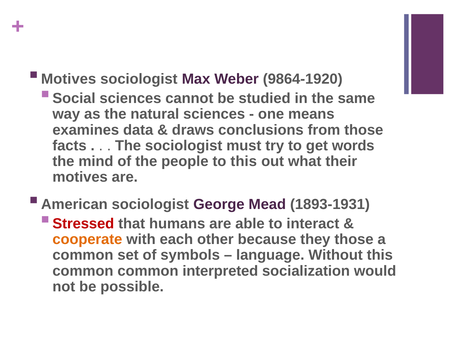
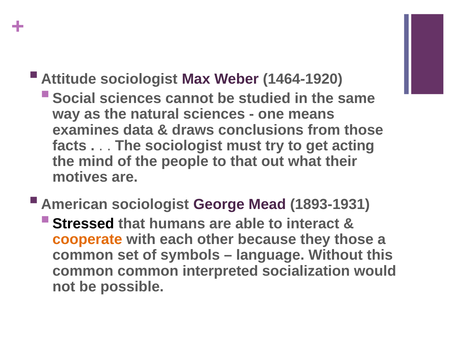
Motives: Motives -> Attitude (69, 79)
9864-1920: 9864-1920 -> 1464-1920 (303, 79)
words: words -> acting (353, 146)
to this: this -> that (244, 162)
Stressed colour: red -> black (83, 224)
